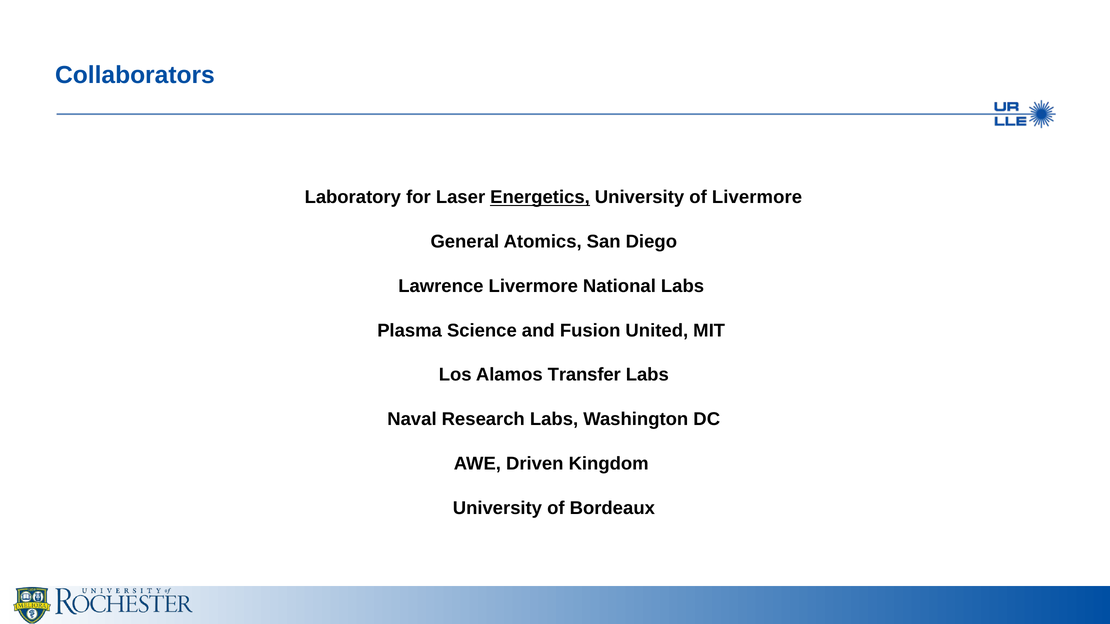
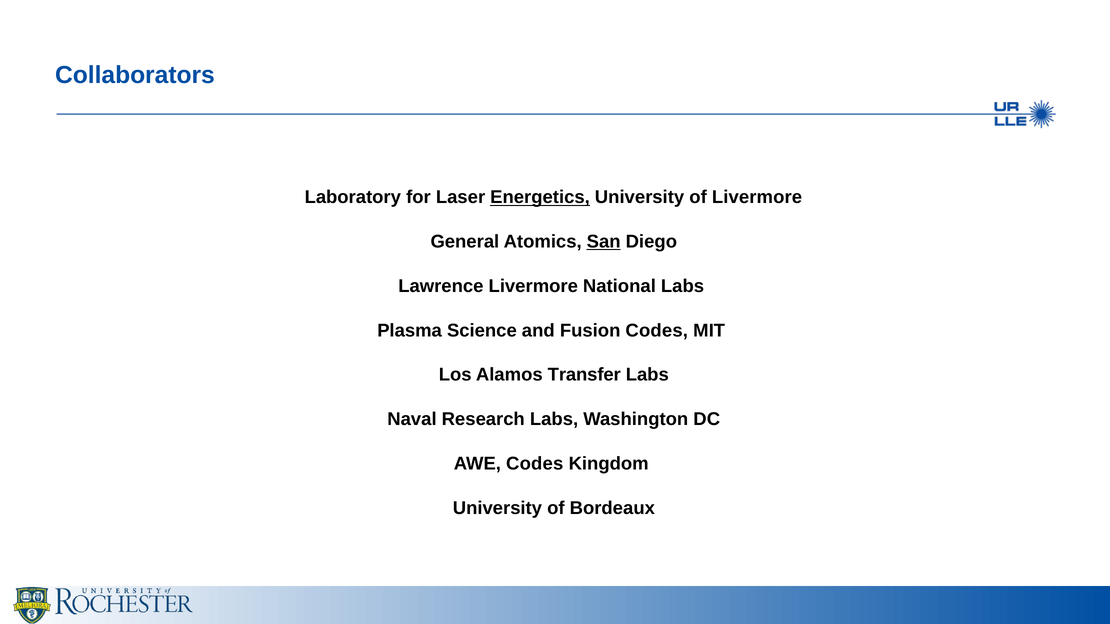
San underline: none -> present (604, 242)
Fusion United: United -> Codes (657, 331)
AWE Driven: Driven -> Codes (535, 464)
